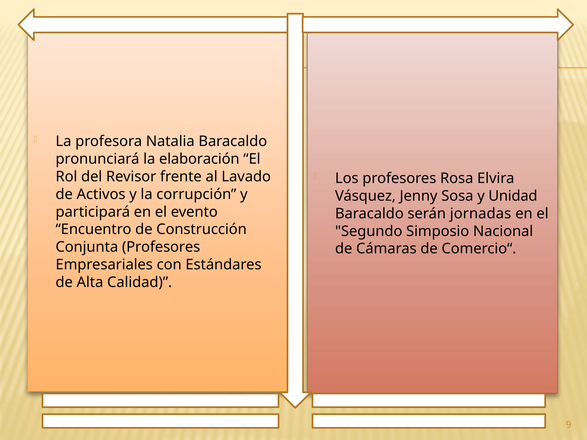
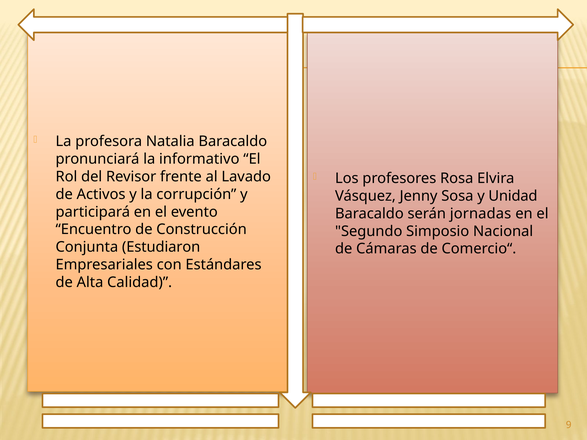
elaboración: elaboración -> informativo (199, 159)
Conjunta Profesores: Profesores -> Estudiaron (161, 247)
